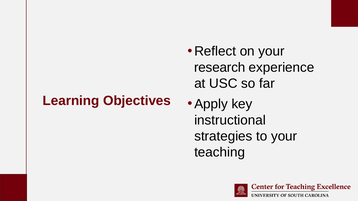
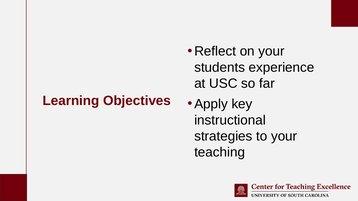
research: research -> students (220, 68)
